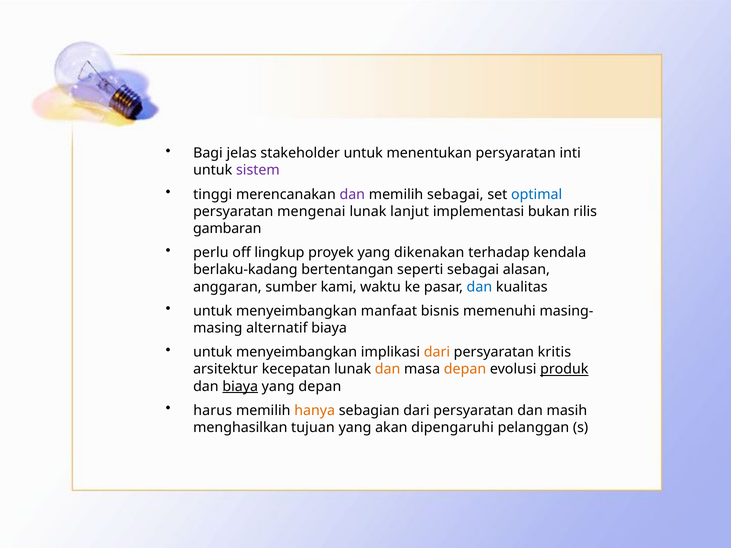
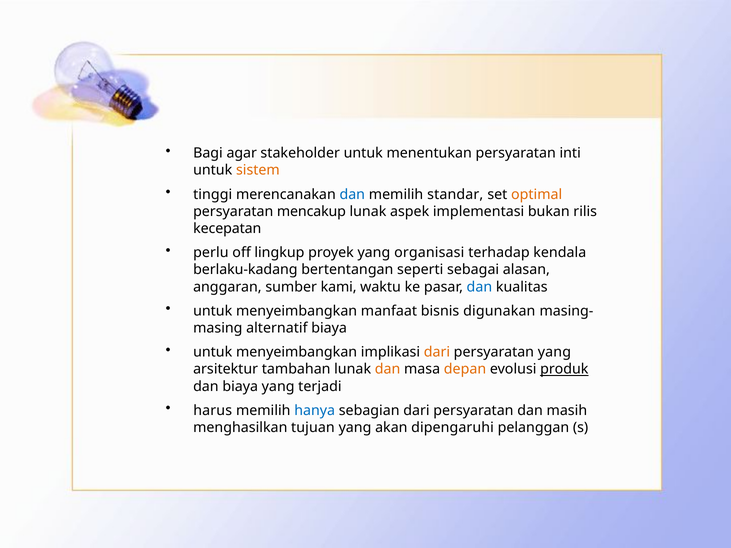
jelas: jelas -> agar (242, 153)
sistem colour: purple -> orange (258, 170)
dan colour: purple -> blue (352, 195)
memilih sebagai: sebagai -> standar (455, 195)
optimal colour: blue -> orange (537, 195)
mengenai: mengenai -> mencakup (311, 212)
lanjut: lanjut -> aspek (410, 212)
gambaran: gambaran -> kecepatan (227, 229)
dikenakan: dikenakan -> organisasi (429, 253)
memenuhi: memenuhi -> digunakan (499, 311)
persyaratan kritis: kritis -> yang (554, 352)
kecepatan: kecepatan -> tambahan (296, 369)
biaya underline: present -> none (240, 387)
yang depan: depan -> terjadi (320, 387)
hanya colour: orange -> blue (315, 411)
